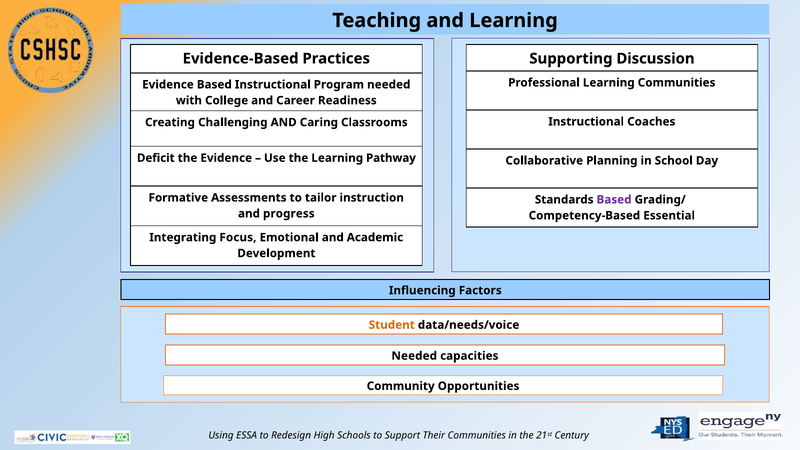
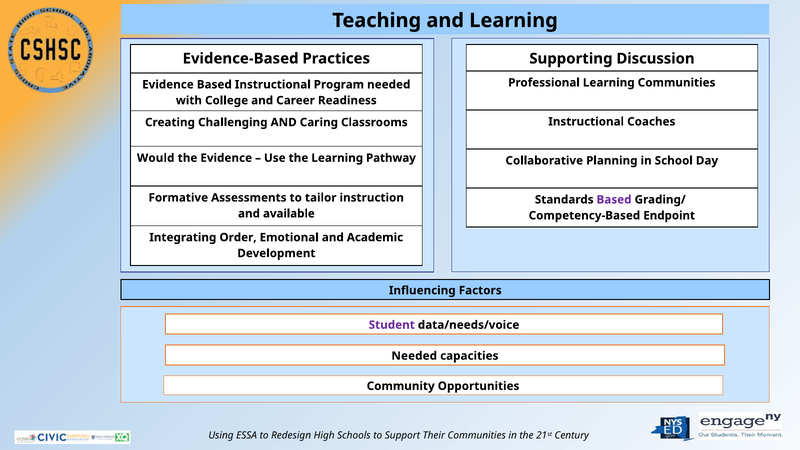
Deficit: Deficit -> Would (156, 158)
progress: progress -> available (289, 214)
Essential: Essential -> Endpoint (669, 216)
Focus: Focus -> Order (238, 237)
Student colour: orange -> purple (392, 325)
